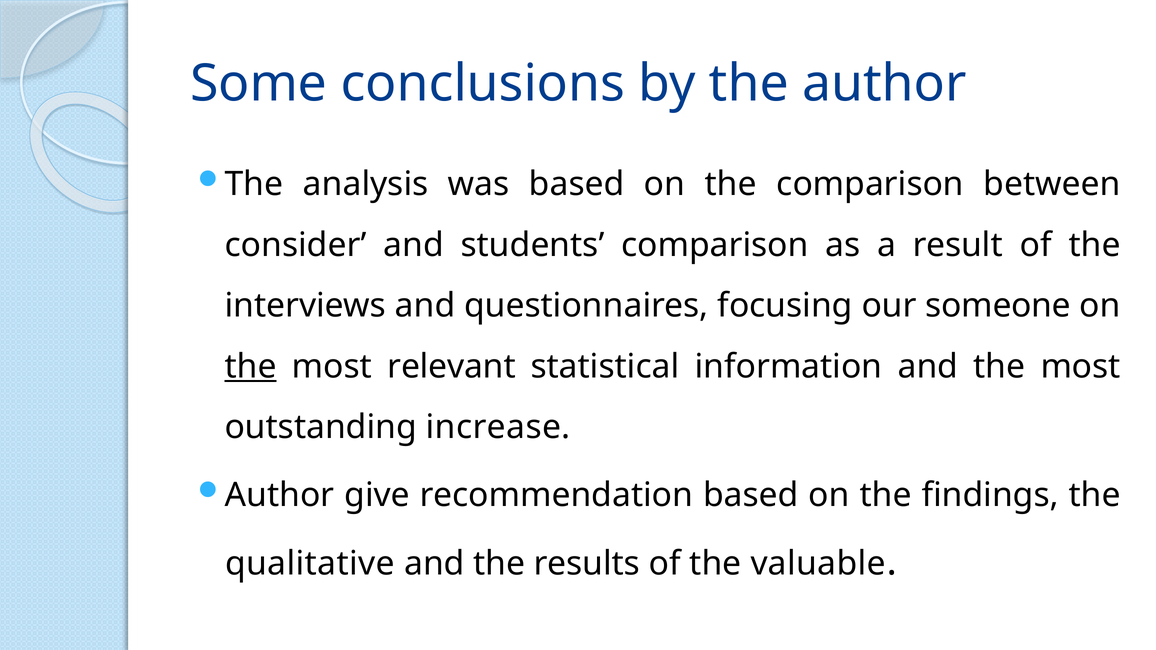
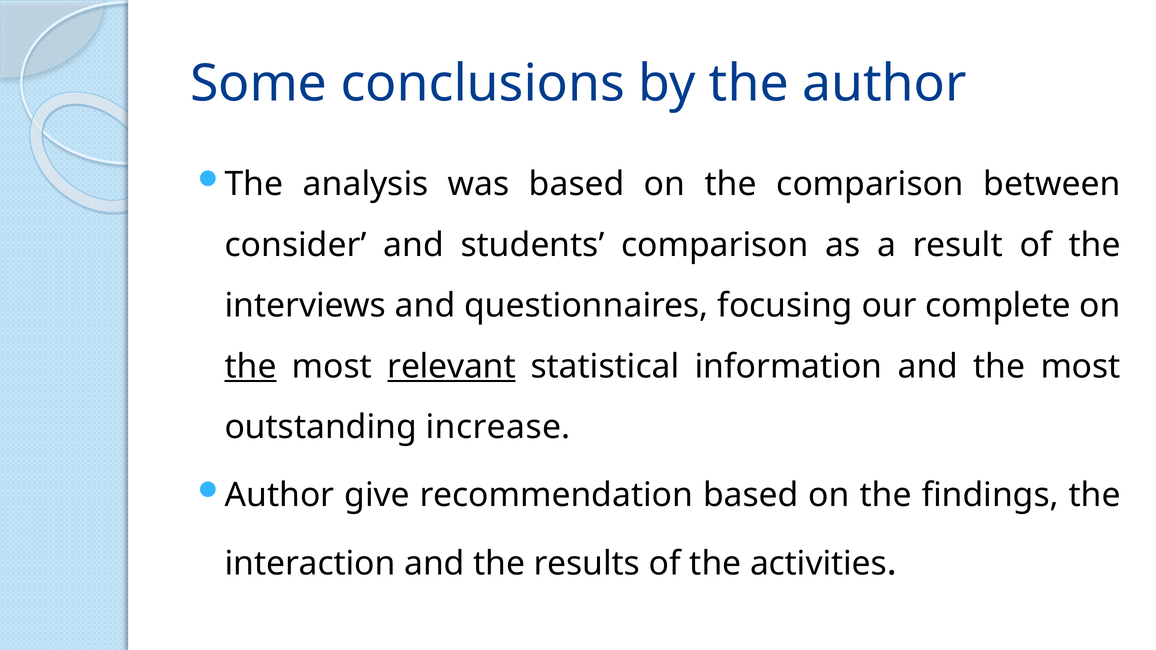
someone: someone -> complete (998, 306)
relevant underline: none -> present (452, 367)
qualitative: qualitative -> interaction (310, 564)
valuable: valuable -> activities (818, 564)
